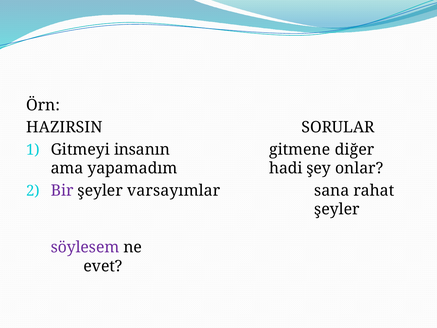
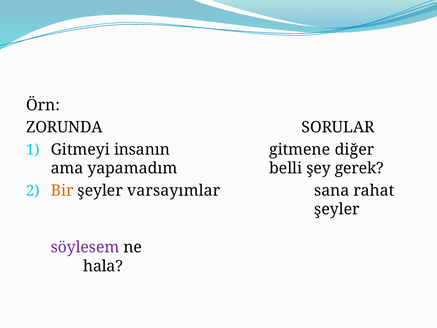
HAZIRSIN: HAZIRSIN -> ZORUNDA (64, 127)
hadi: hadi -> belli (286, 168)
onlar: onlar -> gerek (359, 168)
Bir colour: purple -> orange (62, 190)
evet: evet -> hala (103, 266)
